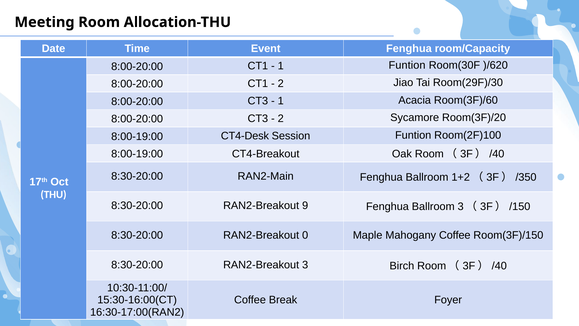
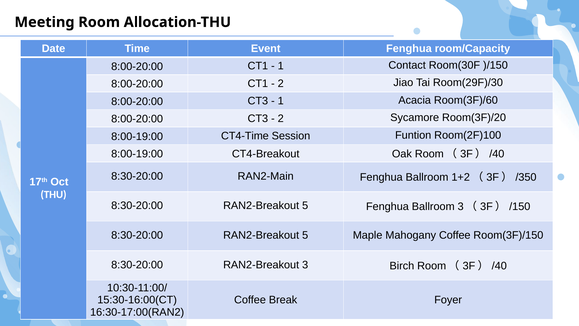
1 Funtion: Funtion -> Contact (407, 65)
)/620: )/620 -> )/150 (495, 65)
CT4-Desk: CT4-Desk -> CT4-Time (245, 136)
9: 9 -> 5 (305, 206)
0: 0 -> 5 (305, 235)
